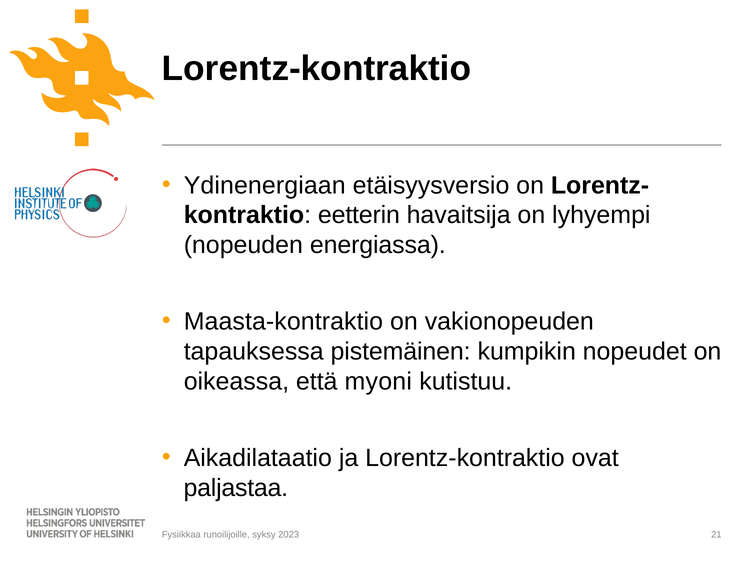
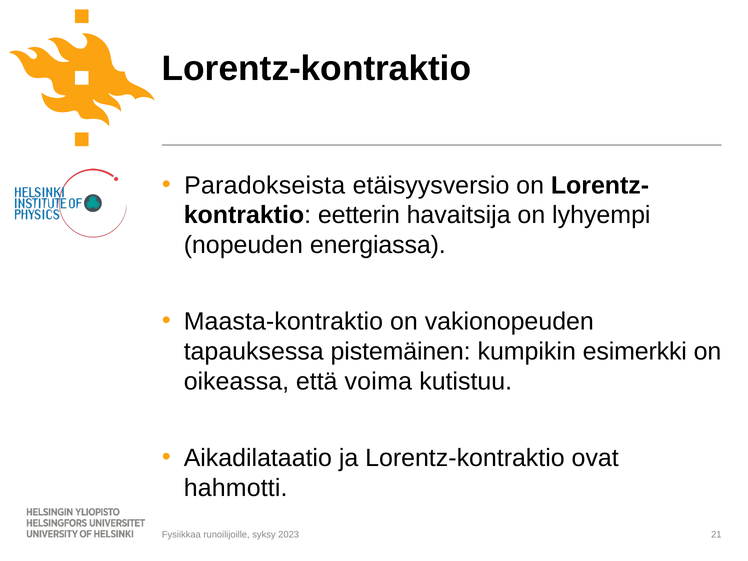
Ydinenergiaan: Ydinenergiaan -> Paradokseista (265, 185)
nopeudet: nopeudet -> esimerkki (635, 352)
myoni: myoni -> voima (378, 381)
paljastaa: paljastaa -> hahmotti (236, 488)
